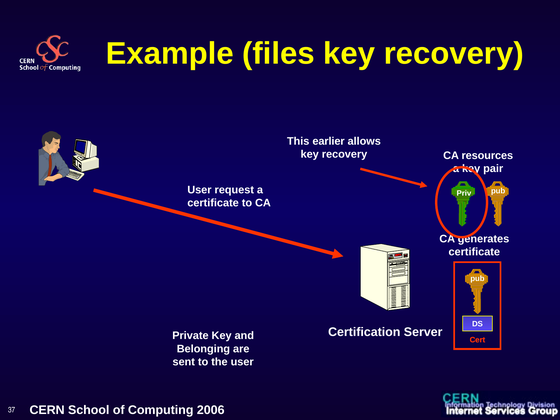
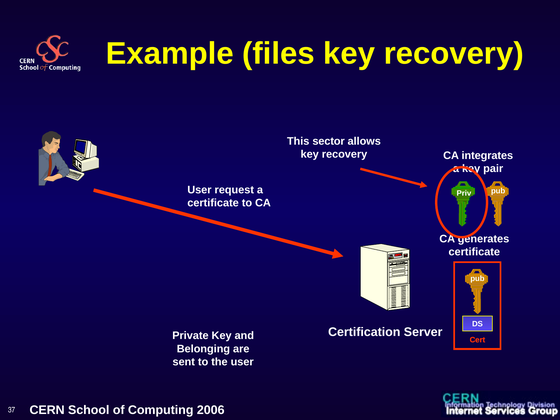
earlier: earlier -> sector (329, 141)
resources: resources -> integrates (487, 156)
